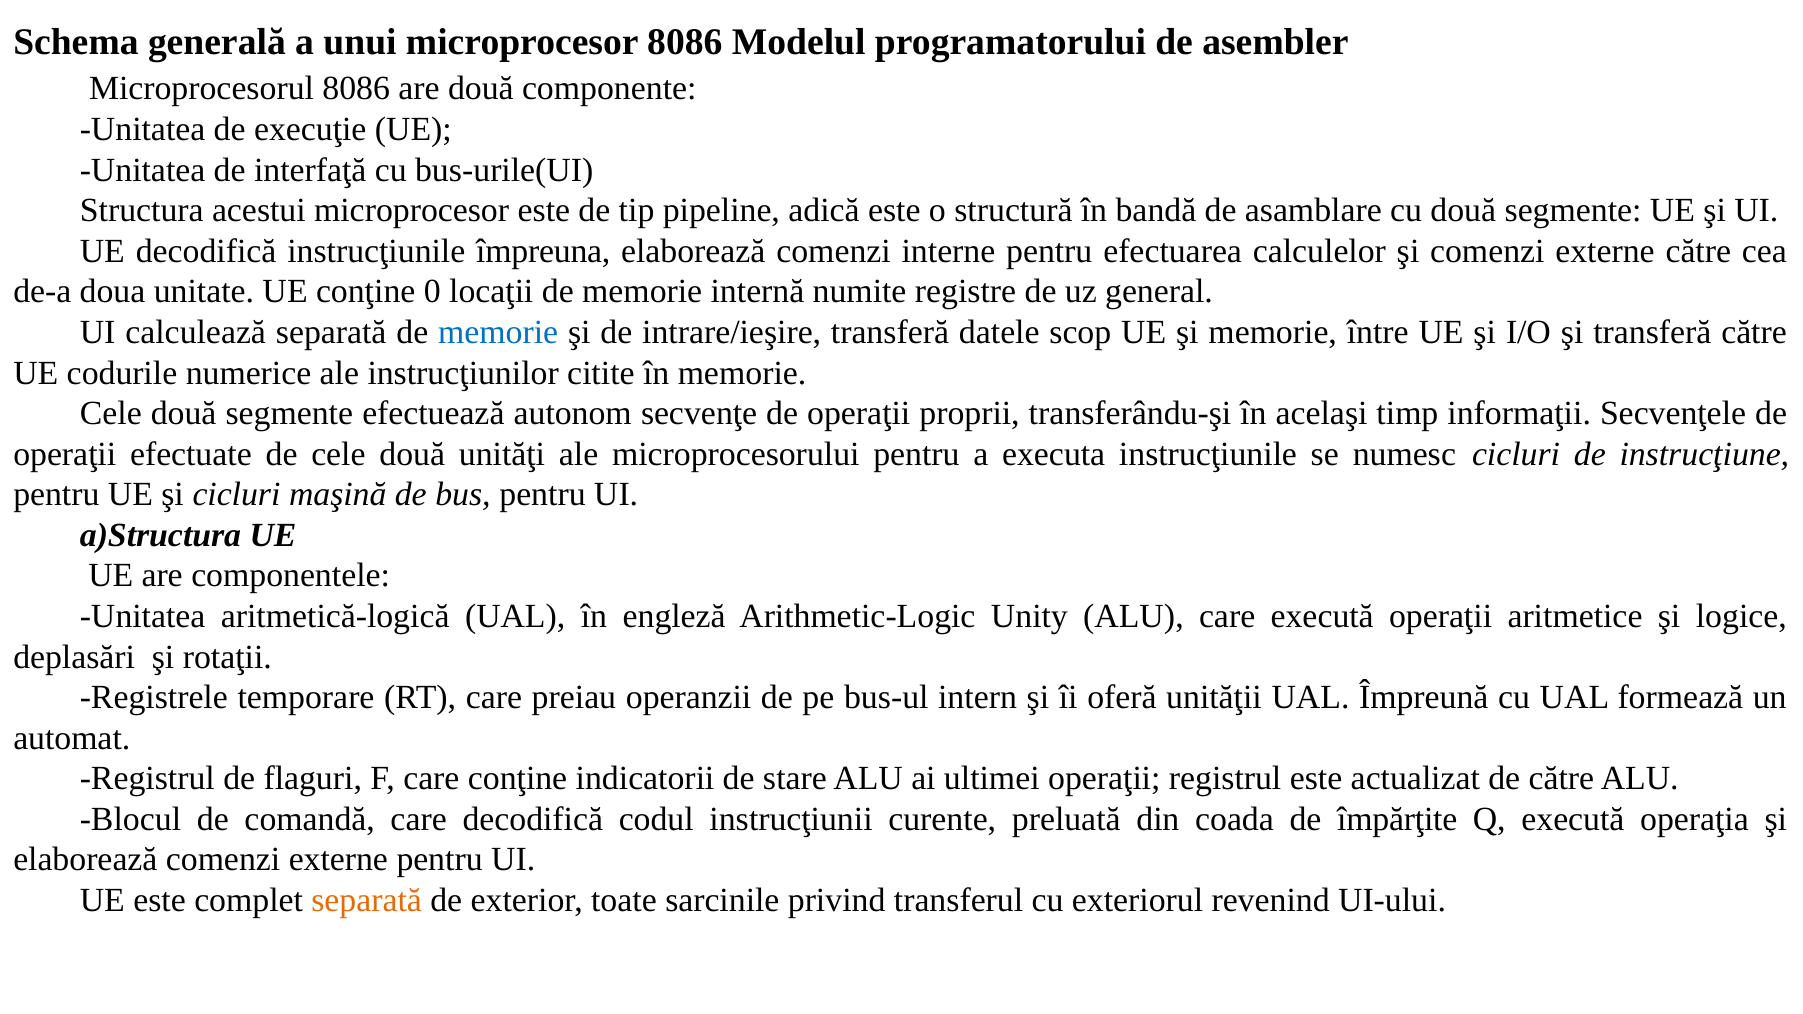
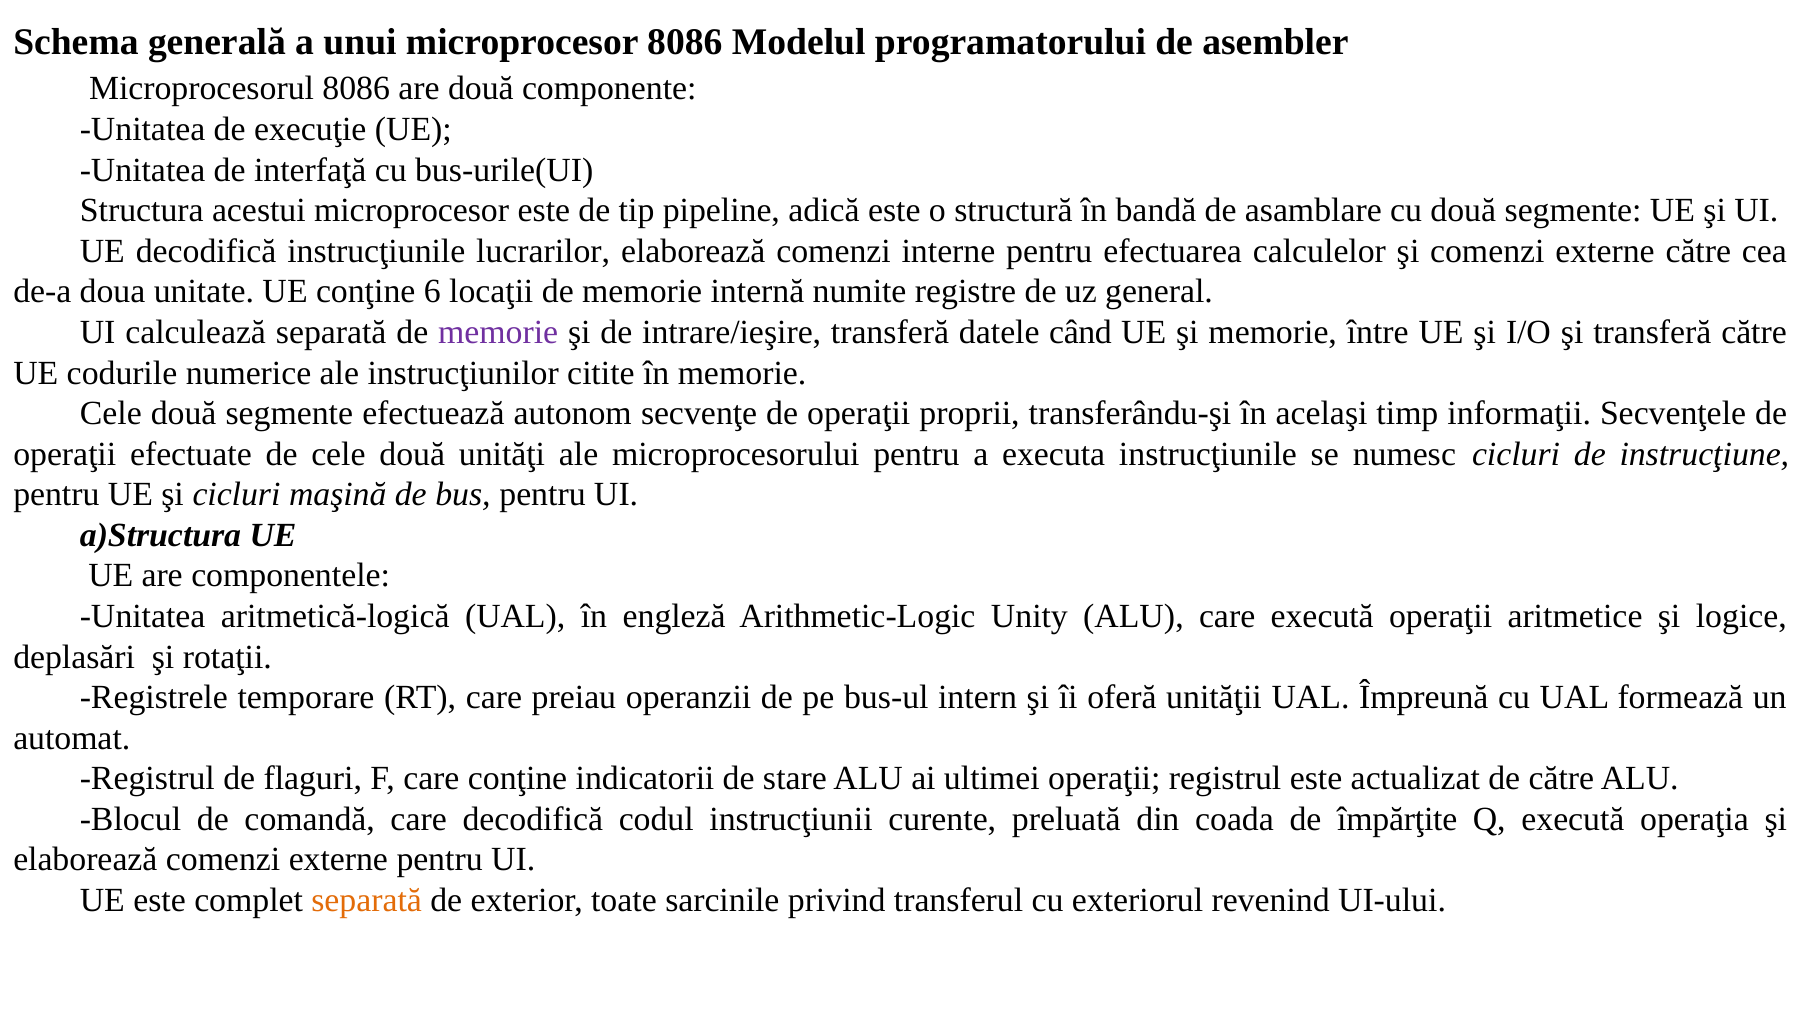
împreuna: împreuna -> lucrarilor (543, 251)
0: 0 -> 6 (432, 292)
memorie colour: blue -> purple (498, 332)
scop: scop -> când (1080, 332)
